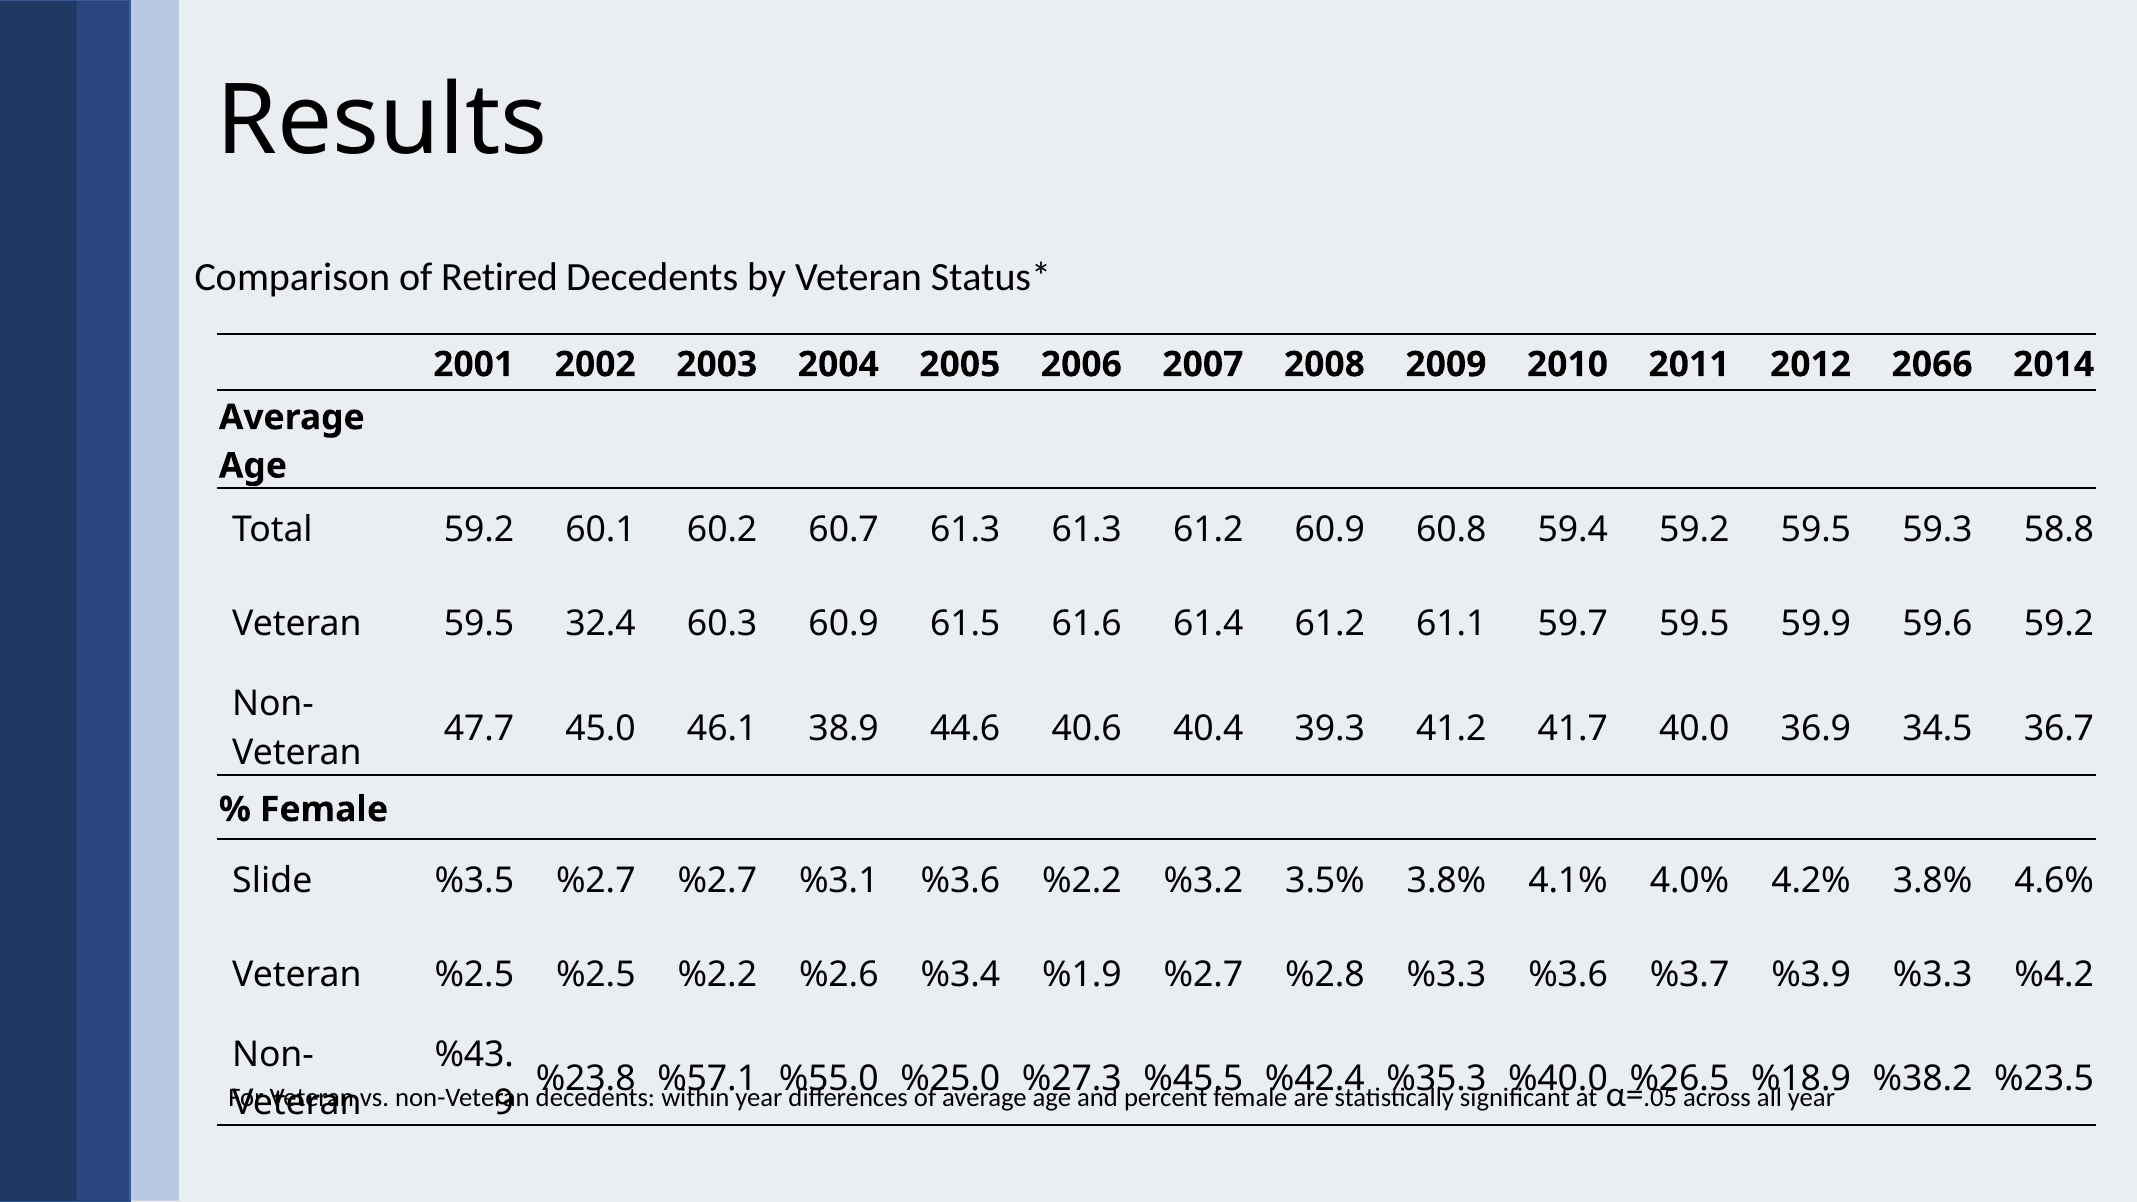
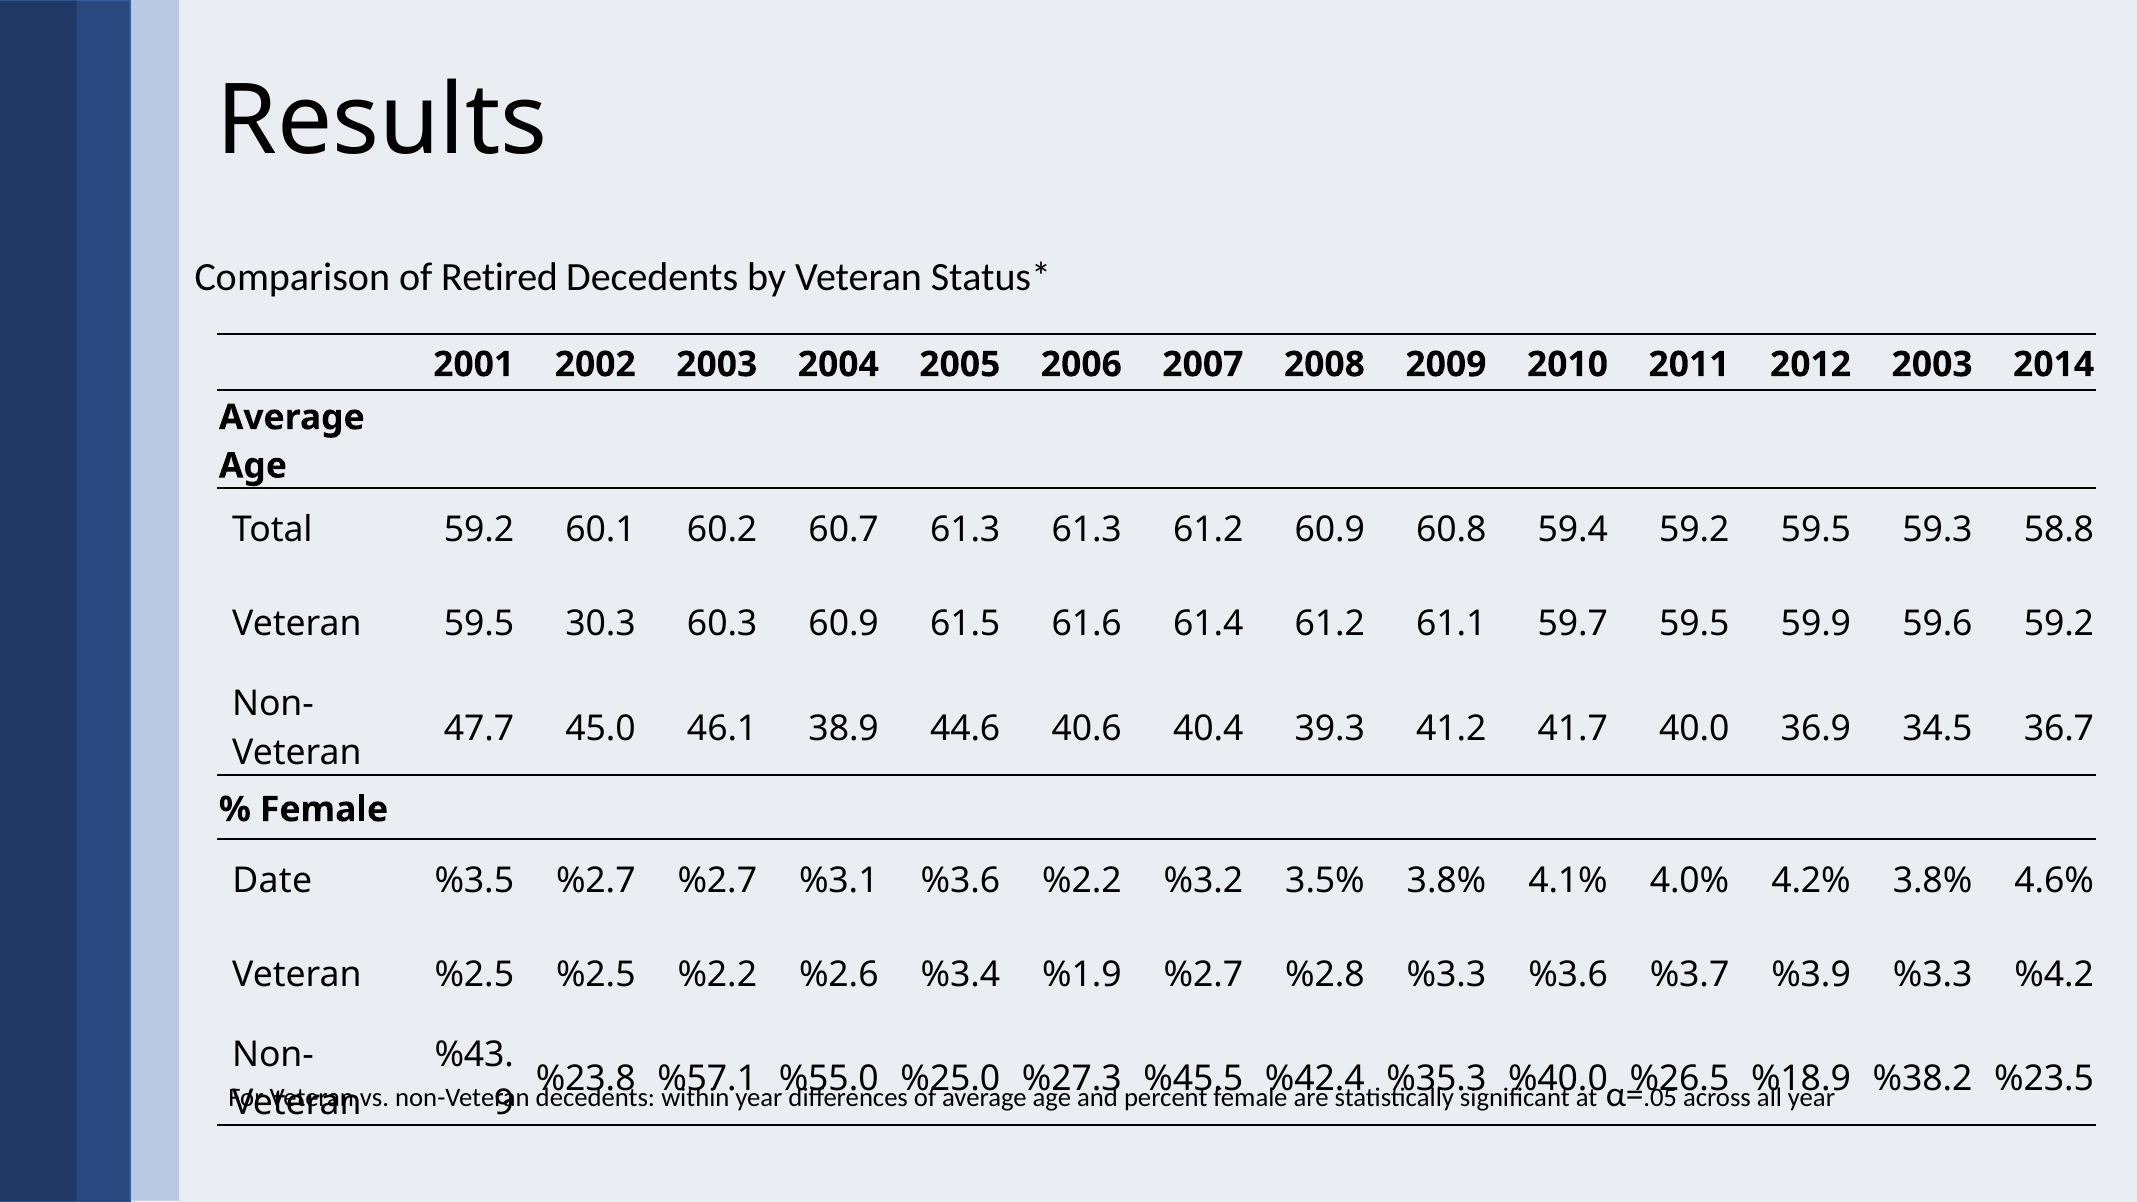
2012 2066: 2066 -> 2003 (1932, 365)
32.4: 32.4 -> 30.3 (601, 624)
Slide: Slide -> Date (272, 881)
